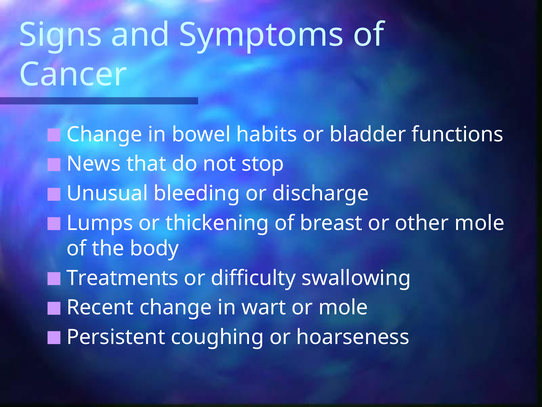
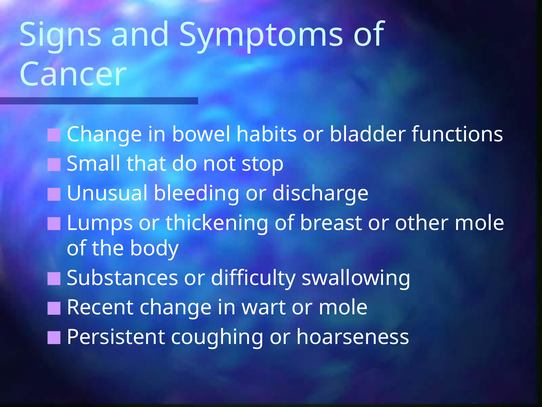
News: News -> Small (94, 164)
Treatments: Treatments -> Substances (122, 278)
